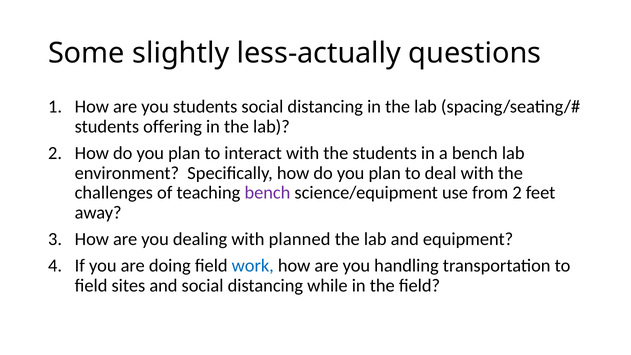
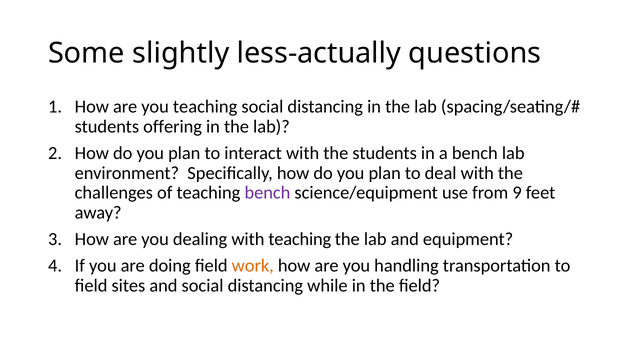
you students: students -> teaching (205, 107)
from 2: 2 -> 9 (517, 193)
with planned: planned -> teaching (300, 239)
work colour: blue -> orange (253, 266)
